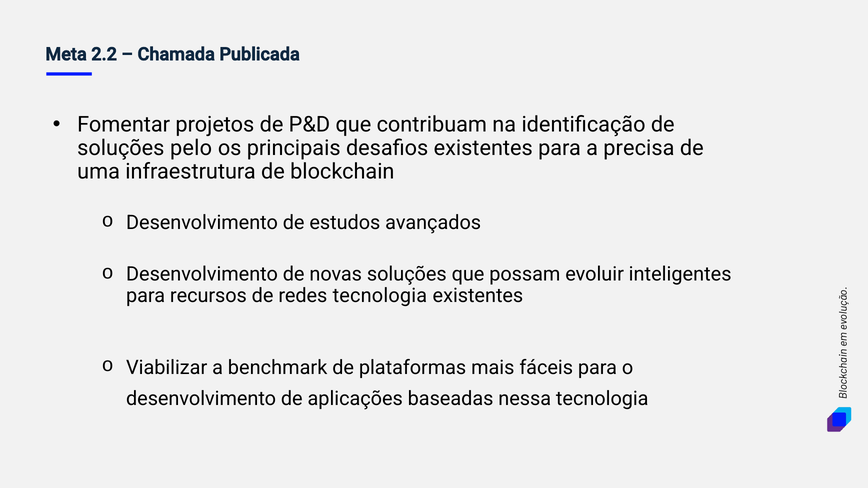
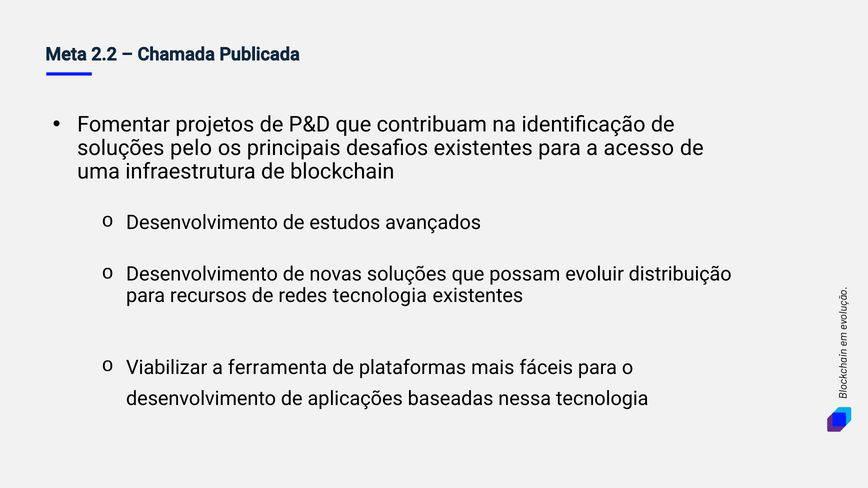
precisa: precisa -> acesso (639, 148)
inteligentes: inteligentes -> distribuição (680, 275)
benchmark: benchmark -> ferramenta (278, 368)
